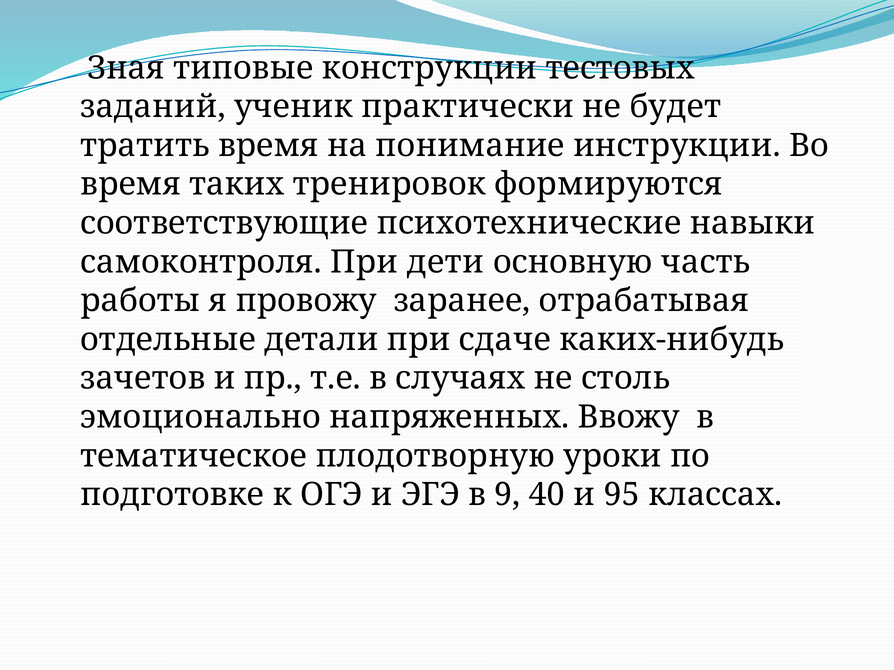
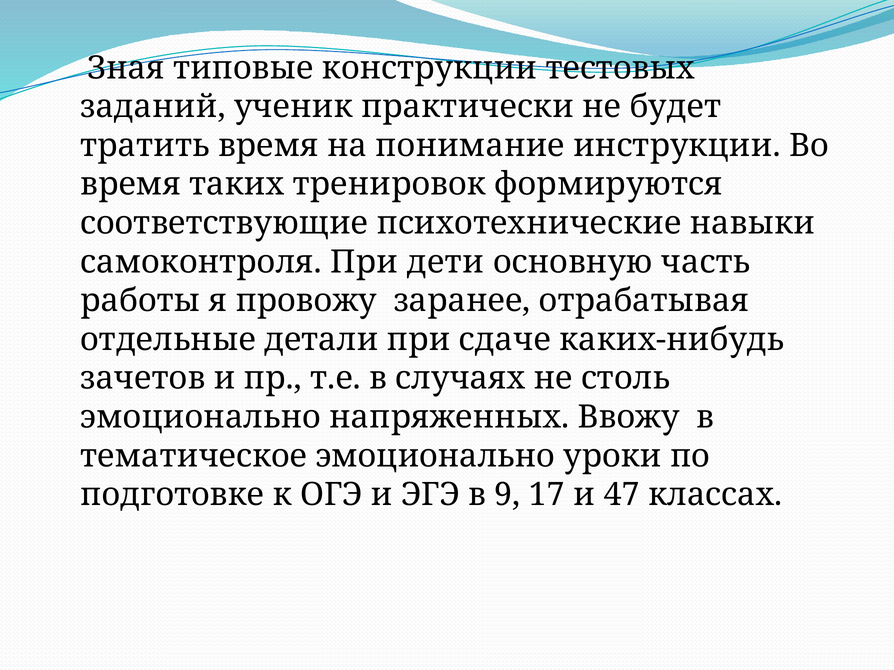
тематическое плодотворную: плодотворную -> эмоционально (435, 456)
40: 40 -> 17 (547, 495)
95: 95 -> 47 (622, 495)
